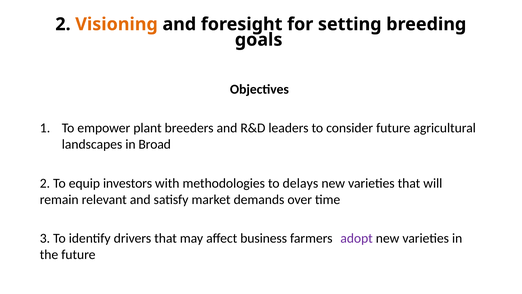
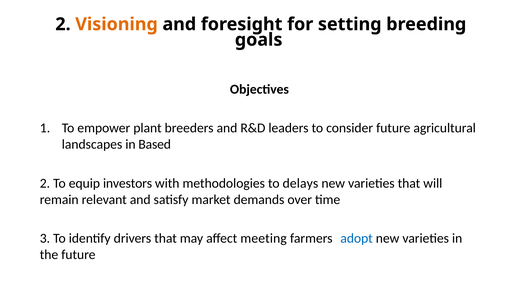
Broad: Broad -> Based (155, 144)
business: business -> meeting (264, 238)
adopt colour: purple -> blue (357, 238)
